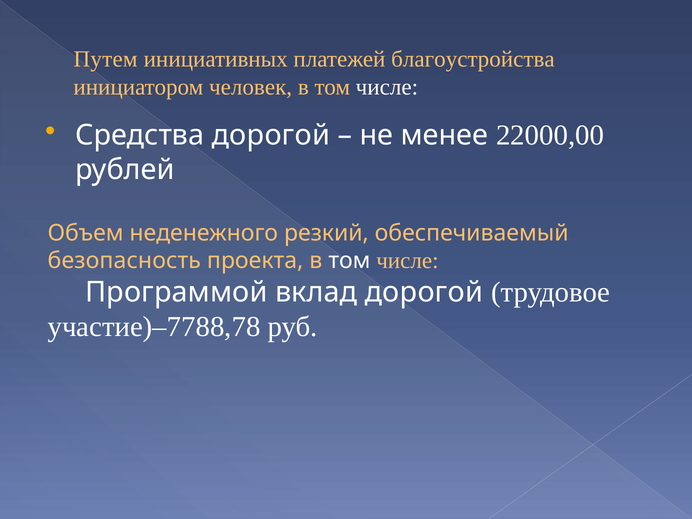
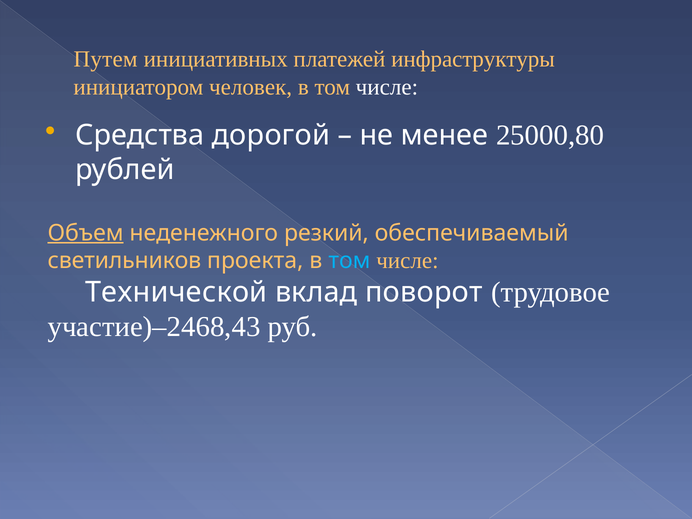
благоустройства: благоустройства -> инфраструктуры (473, 59)
22000,00: 22000,00 -> 25000,80 (550, 135)
Объем underline: none -> present (86, 233)
безопасность: безопасность -> светильников (124, 261)
том colour: white -> light blue (349, 261)
Программой: Программой -> Технической (176, 292)
вклад дорогой: дорогой -> поворот (424, 292)
участие)–7788,78: участие)–7788,78 -> участие)–2468,43 (154, 327)
